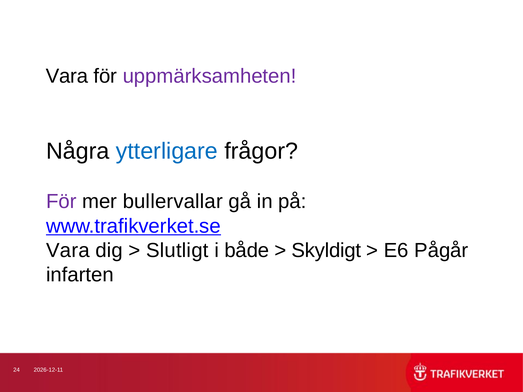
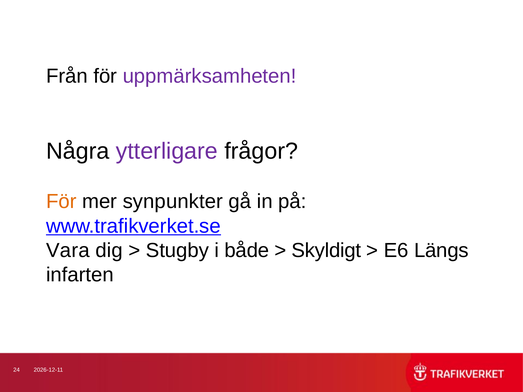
Vara: Vara -> Från (67, 76)
ytterligare colour: blue -> purple (167, 151)
För colour: purple -> orange (61, 202)
bullervallar: bullervallar -> synpunkter (173, 202)
Slutligt: Slutligt -> Stugby (177, 251)
Pågår: Pågår -> Längs (441, 251)
